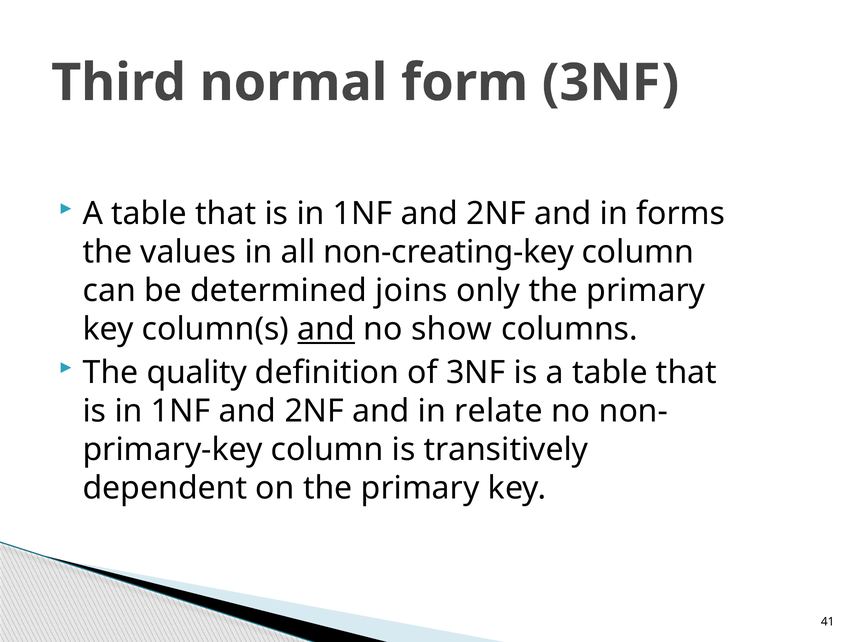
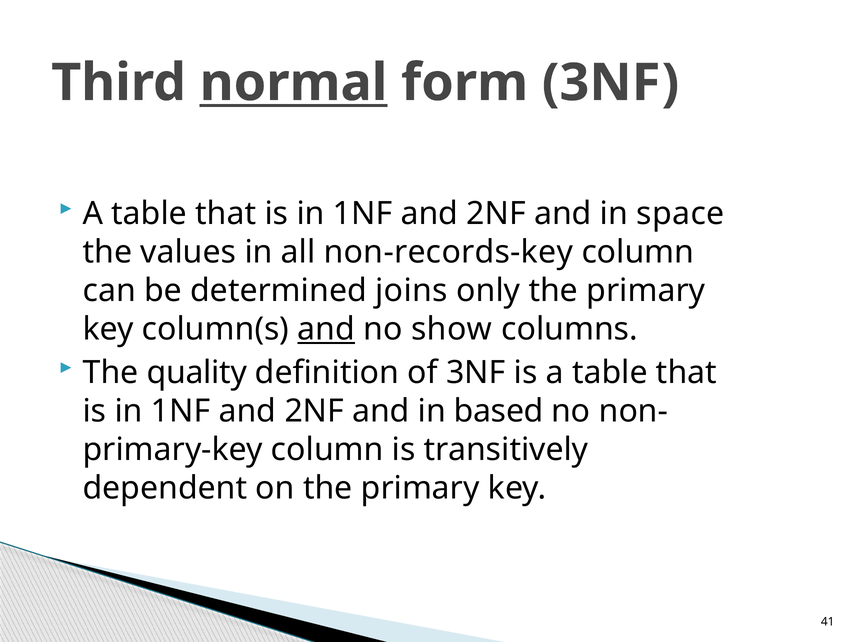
normal underline: none -> present (294, 83)
forms: forms -> space (680, 213)
non-creating-key: non-creating-key -> non-records-key (448, 252)
relate: relate -> based (499, 411)
